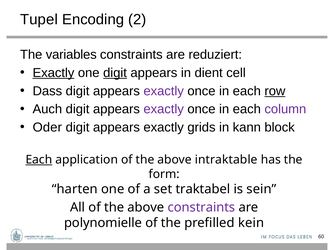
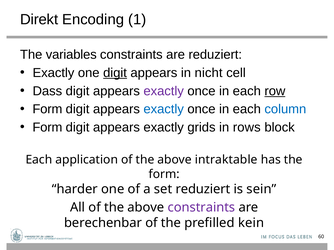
Tupel: Tupel -> Direkt (39, 19)
2: 2 -> 1 (137, 19)
Exactly underline: present -> none (53, 73)
dient: dient -> nicht (209, 73)
Auch: Auch -> Form (47, 109)
exactly colour: purple -> blue (164, 109)
column colour: purple -> blue (285, 109)
Oder: Oder -> Form (47, 128)
kann: kann -> rows (247, 128)
Each underline: present -> none (39, 160)
harten: harten -> harder (75, 189)
set traktabel: traktabel -> reduziert (203, 189)
polynomielle: polynomielle -> berechenbar (103, 223)
